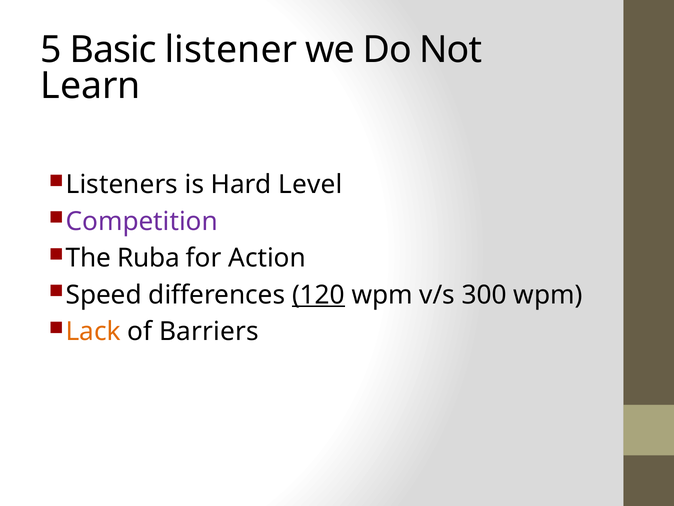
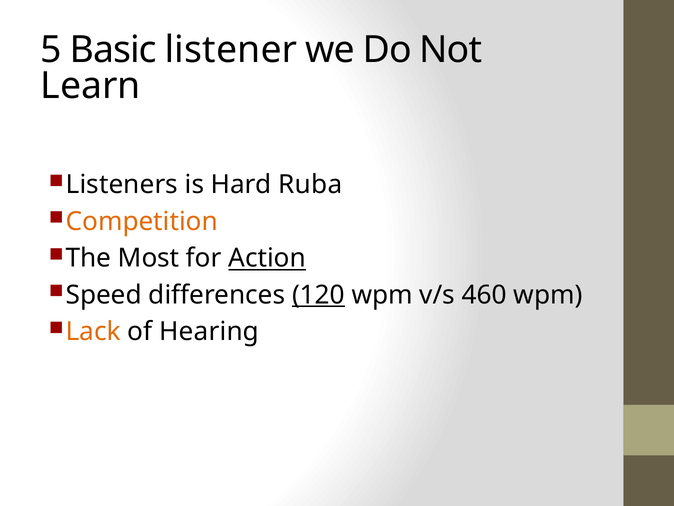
Level: Level -> Ruba (310, 185)
Competition colour: purple -> orange (142, 221)
Ruba: Ruba -> Most (149, 258)
Action underline: none -> present (267, 258)
300: 300 -> 460 (484, 295)
Barriers: Barriers -> Hearing (209, 331)
